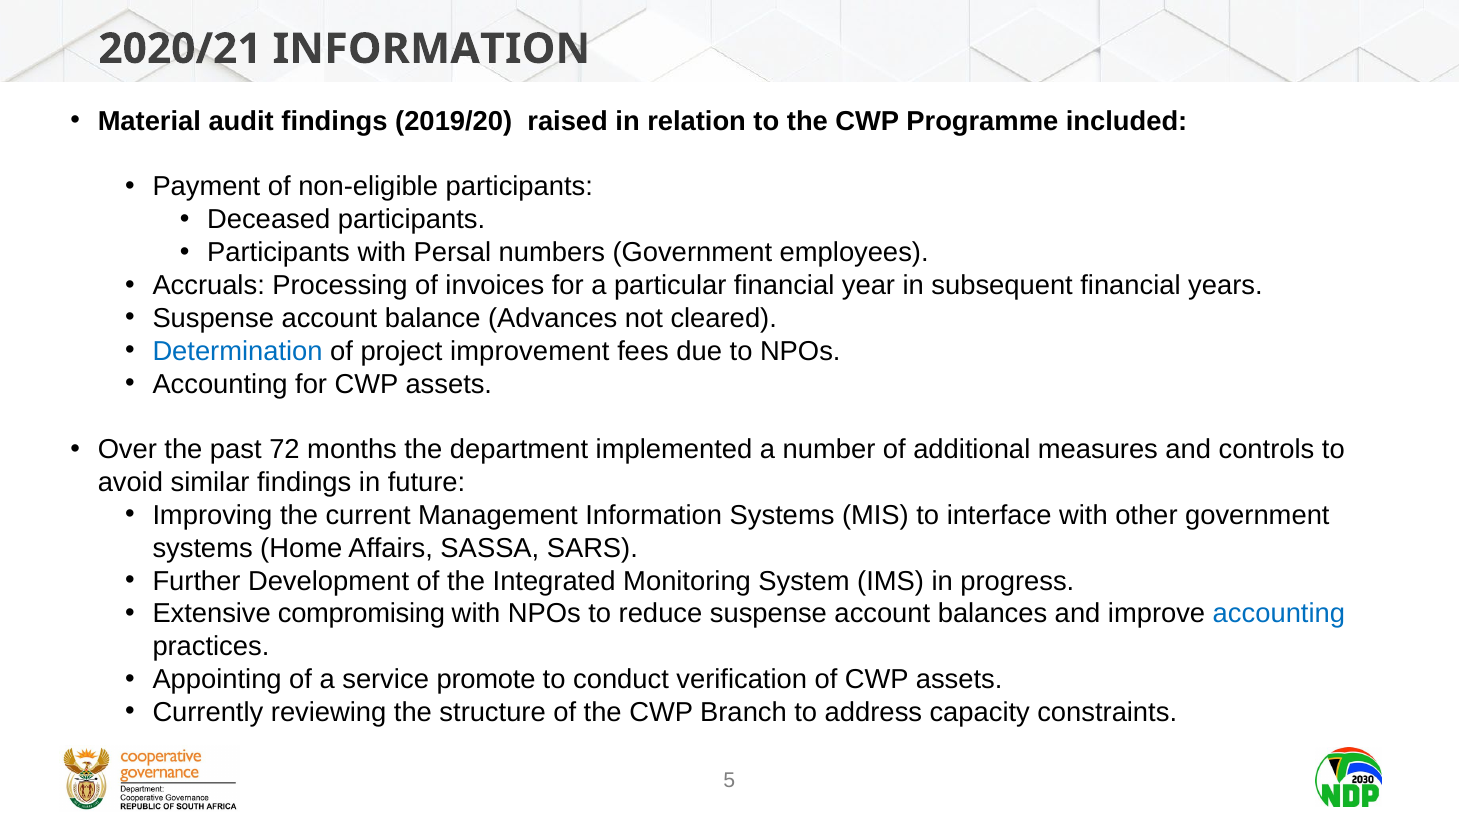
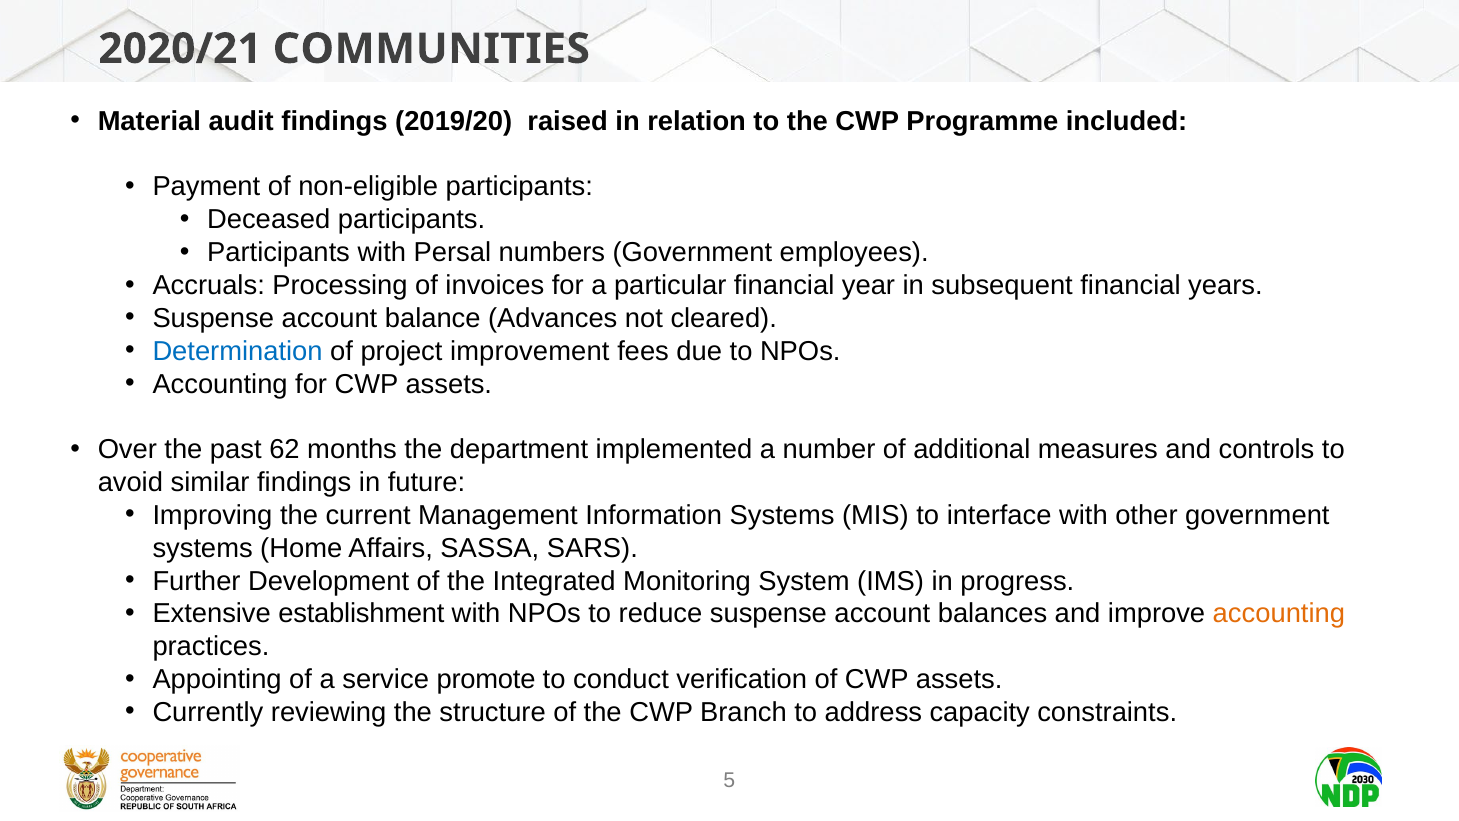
2020/21 INFORMATION: INFORMATION -> COMMUNITIES (431, 49)
72: 72 -> 62 (285, 449)
compromising: compromising -> establishment (361, 614)
accounting colour: blue -> orange (1279, 614)
